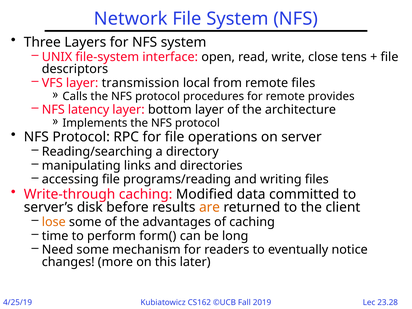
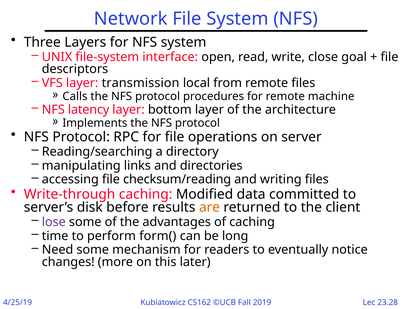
tens: tens -> goal (354, 57)
provides: provides -> machine (331, 96)
programs/reading: programs/reading -> checksum/reading (177, 180)
lose colour: orange -> purple (54, 222)
